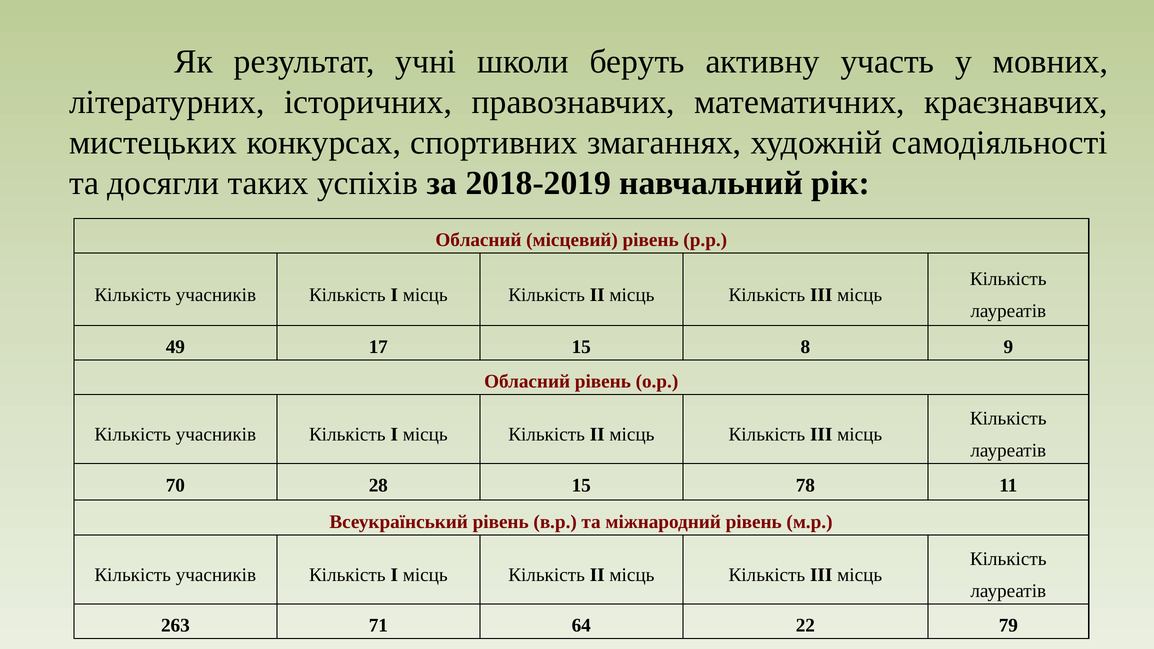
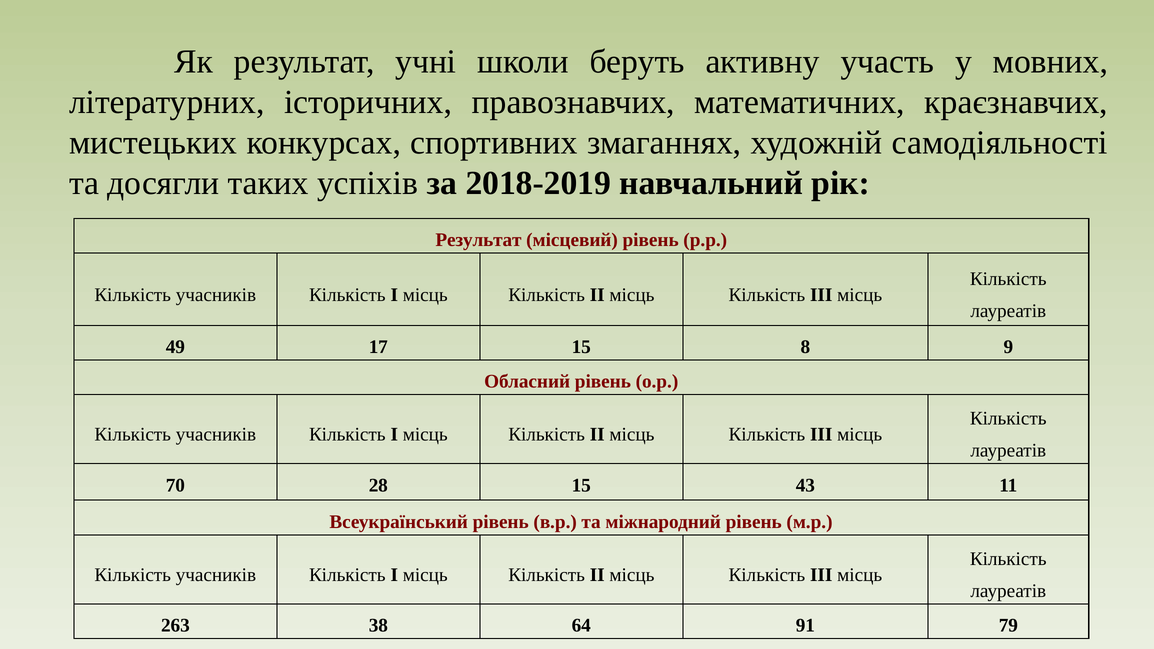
Обласний: Обласний -> Результат (478, 240)
78: 78 -> 43 (805, 485)
71: 71 -> 38 (378, 626)
22: 22 -> 91 (805, 626)
